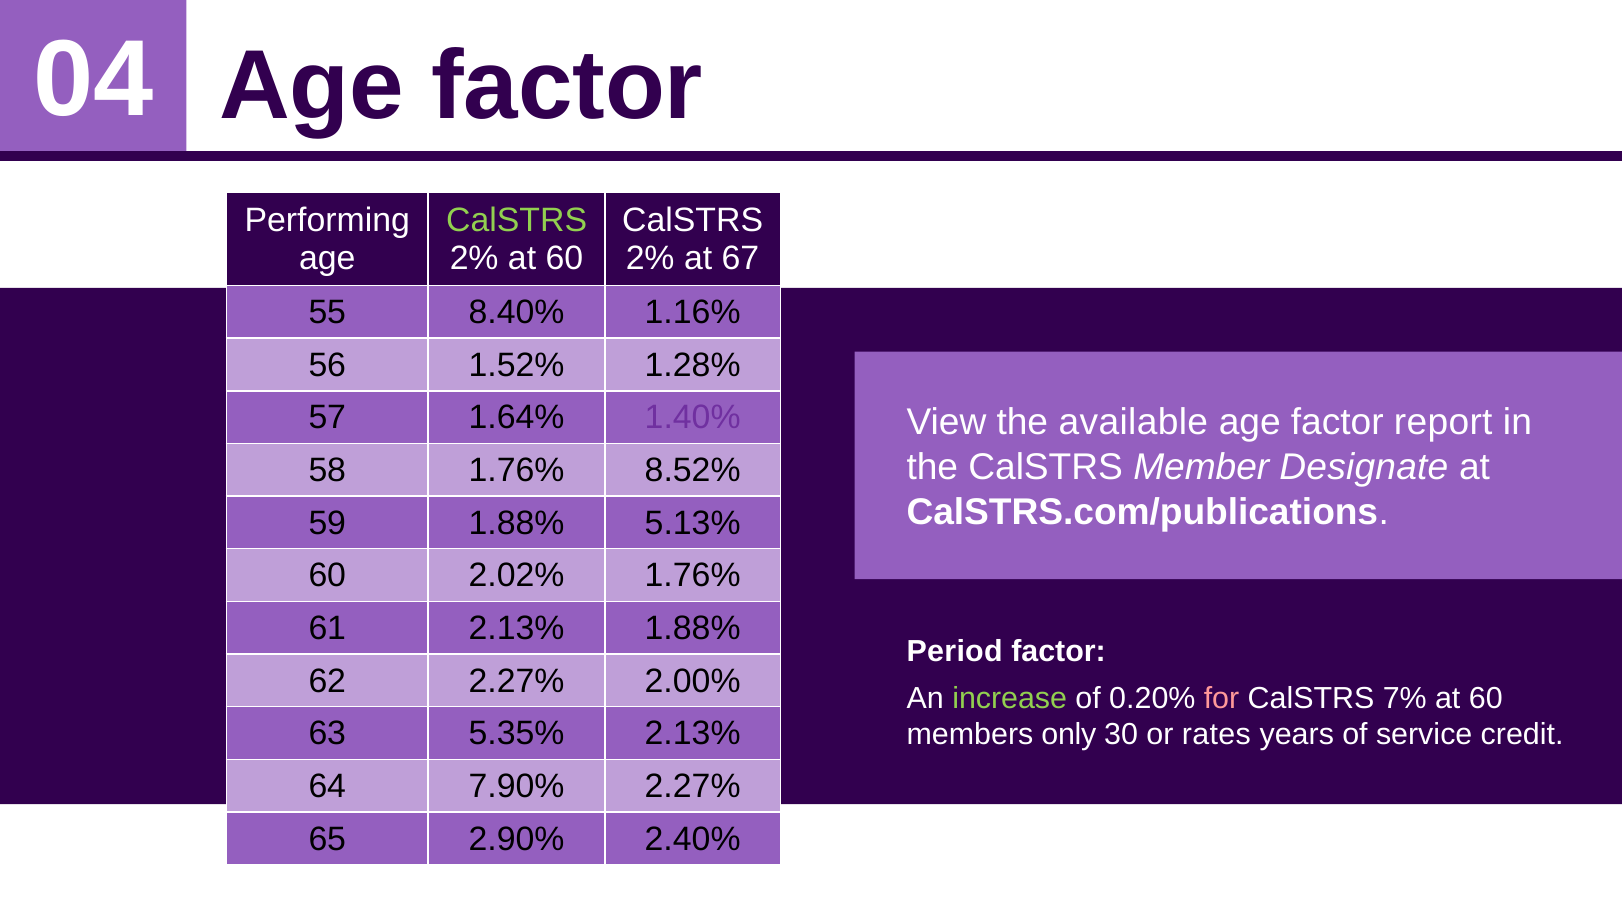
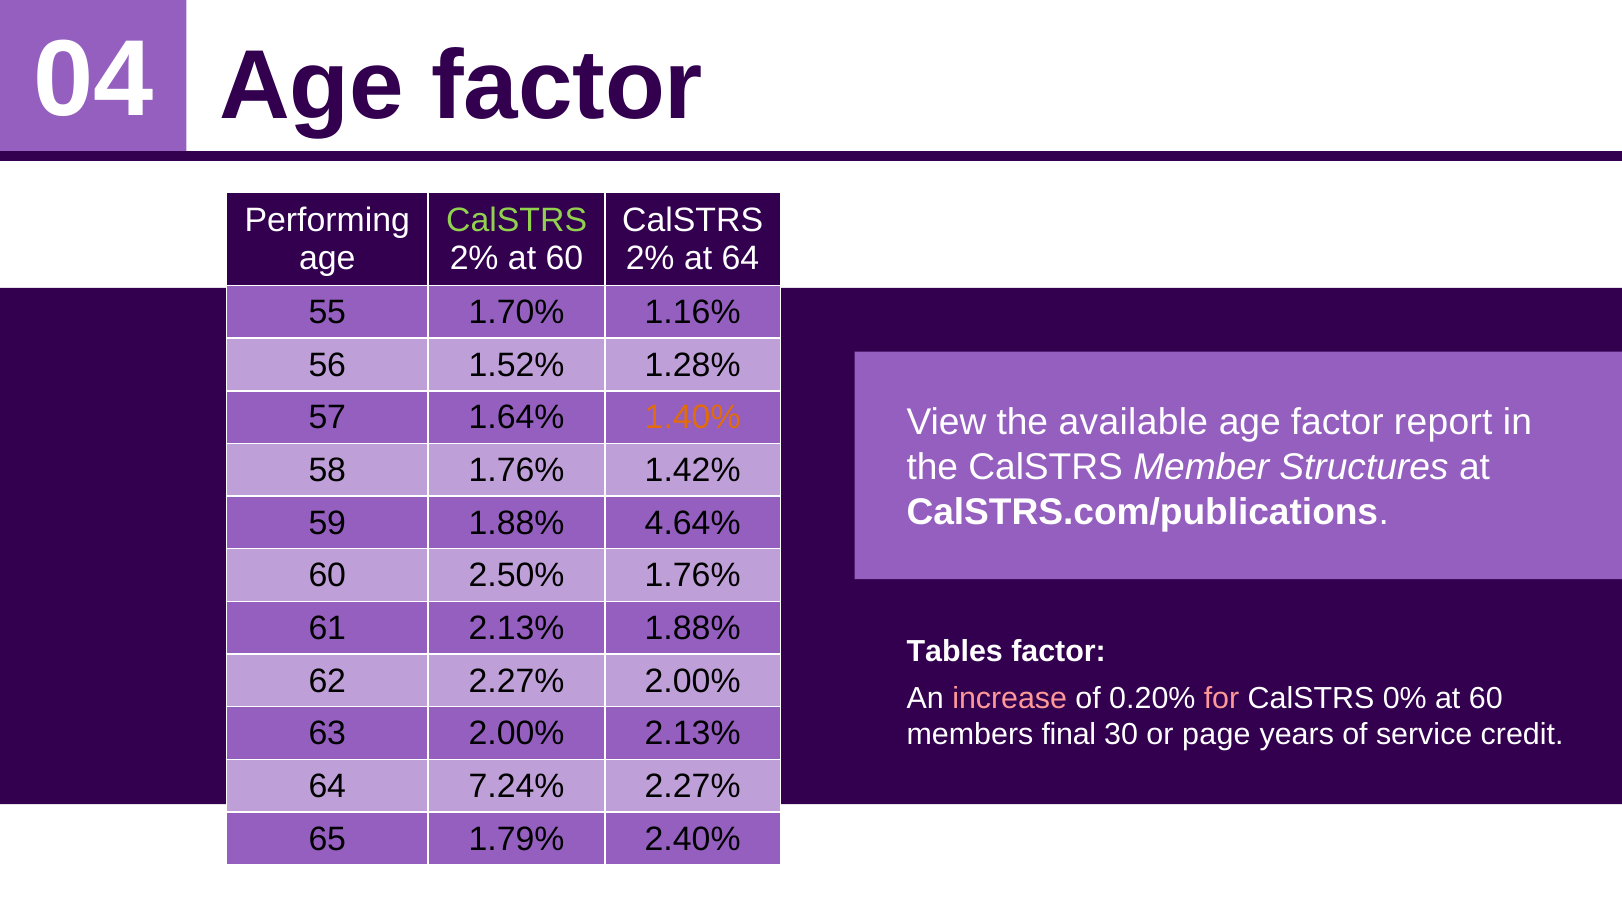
at 67: 67 -> 64 (740, 258)
8.40%: 8.40% -> 1.70% (517, 313)
1.40% colour: purple -> orange (693, 418)
Designate: Designate -> Structures (1364, 467)
8.52%: 8.52% -> 1.42% (693, 471)
5.13%: 5.13% -> 4.64% (693, 523)
2.02%: 2.02% -> 2.50% (517, 576)
Period: Period -> Tables (955, 652)
increase colour: light green -> pink (1010, 698)
7%: 7% -> 0% (1405, 698)
63 5.35%: 5.35% -> 2.00% (517, 734)
only: only -> final (1069, 735)
rates: rates -> page (1216, 735)
7.90%: 7.90% -> 7.24% (517, 787)
2.90%: 2.90% -> 1.79% (517, 839)
